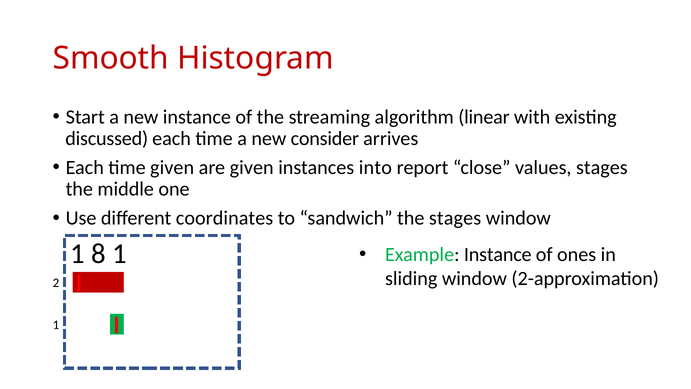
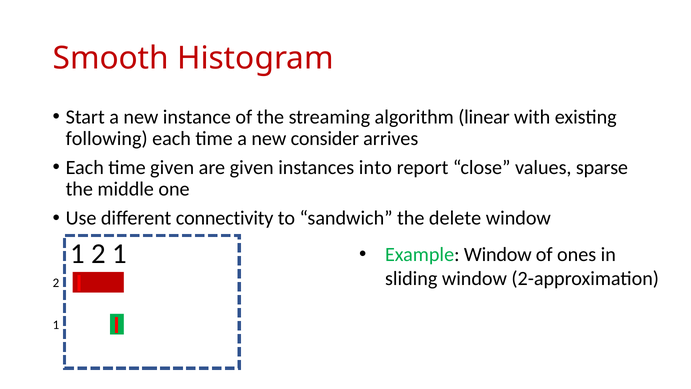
discussed: discussed -> following (107, 139)
values stages: stages -> sparse (602, 167)
coordinates: coordinates -> connectivity (225, 218)
the stages: stages -> delete (455, 218)
8: 8 -> 2 (98, 253)
Example Instance: Instance -> Window (498, 254)
